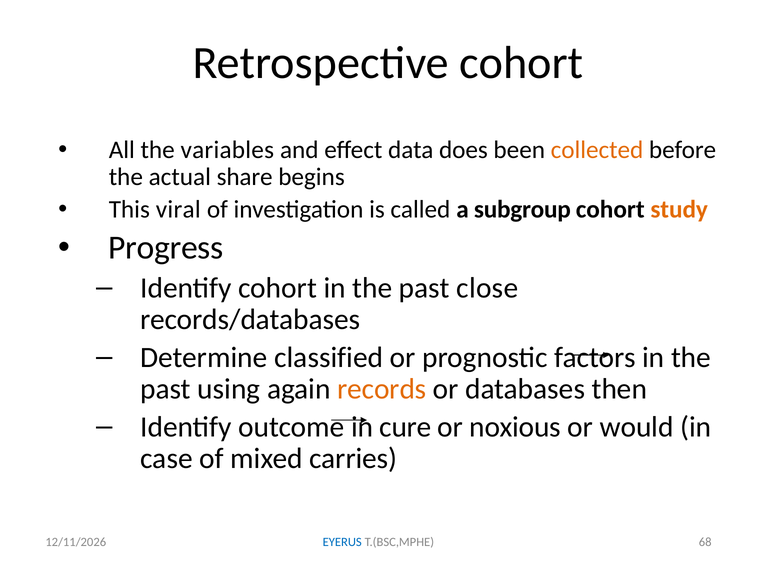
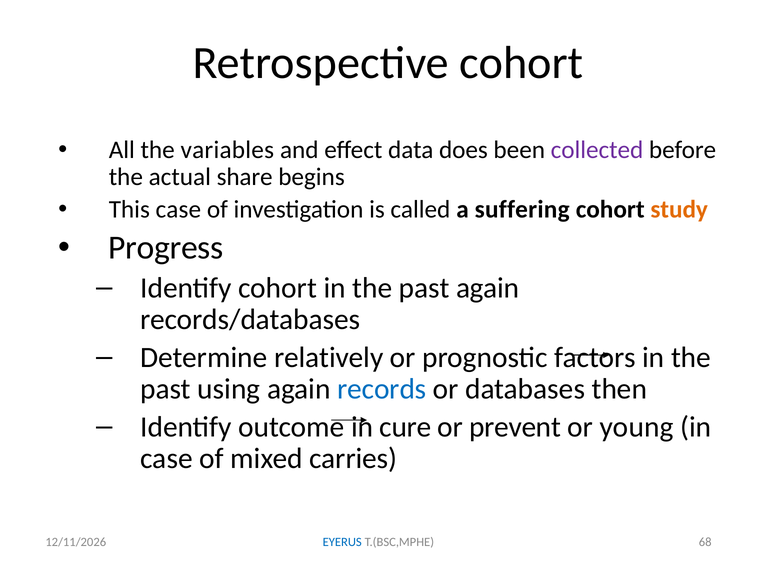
collected colour: orange -> purple (597, 150)
This viral: viral -> case (178, 209)
subgroup: subgroup -> suffering (522, 209)
past close: close -> again (488, 288)
classified: classified -> relatively (329, 357)
records colour: orange -> blue (382, 389)
noxious: noxious -> prevent (515, 427)
would: would -> young (637, 427)
